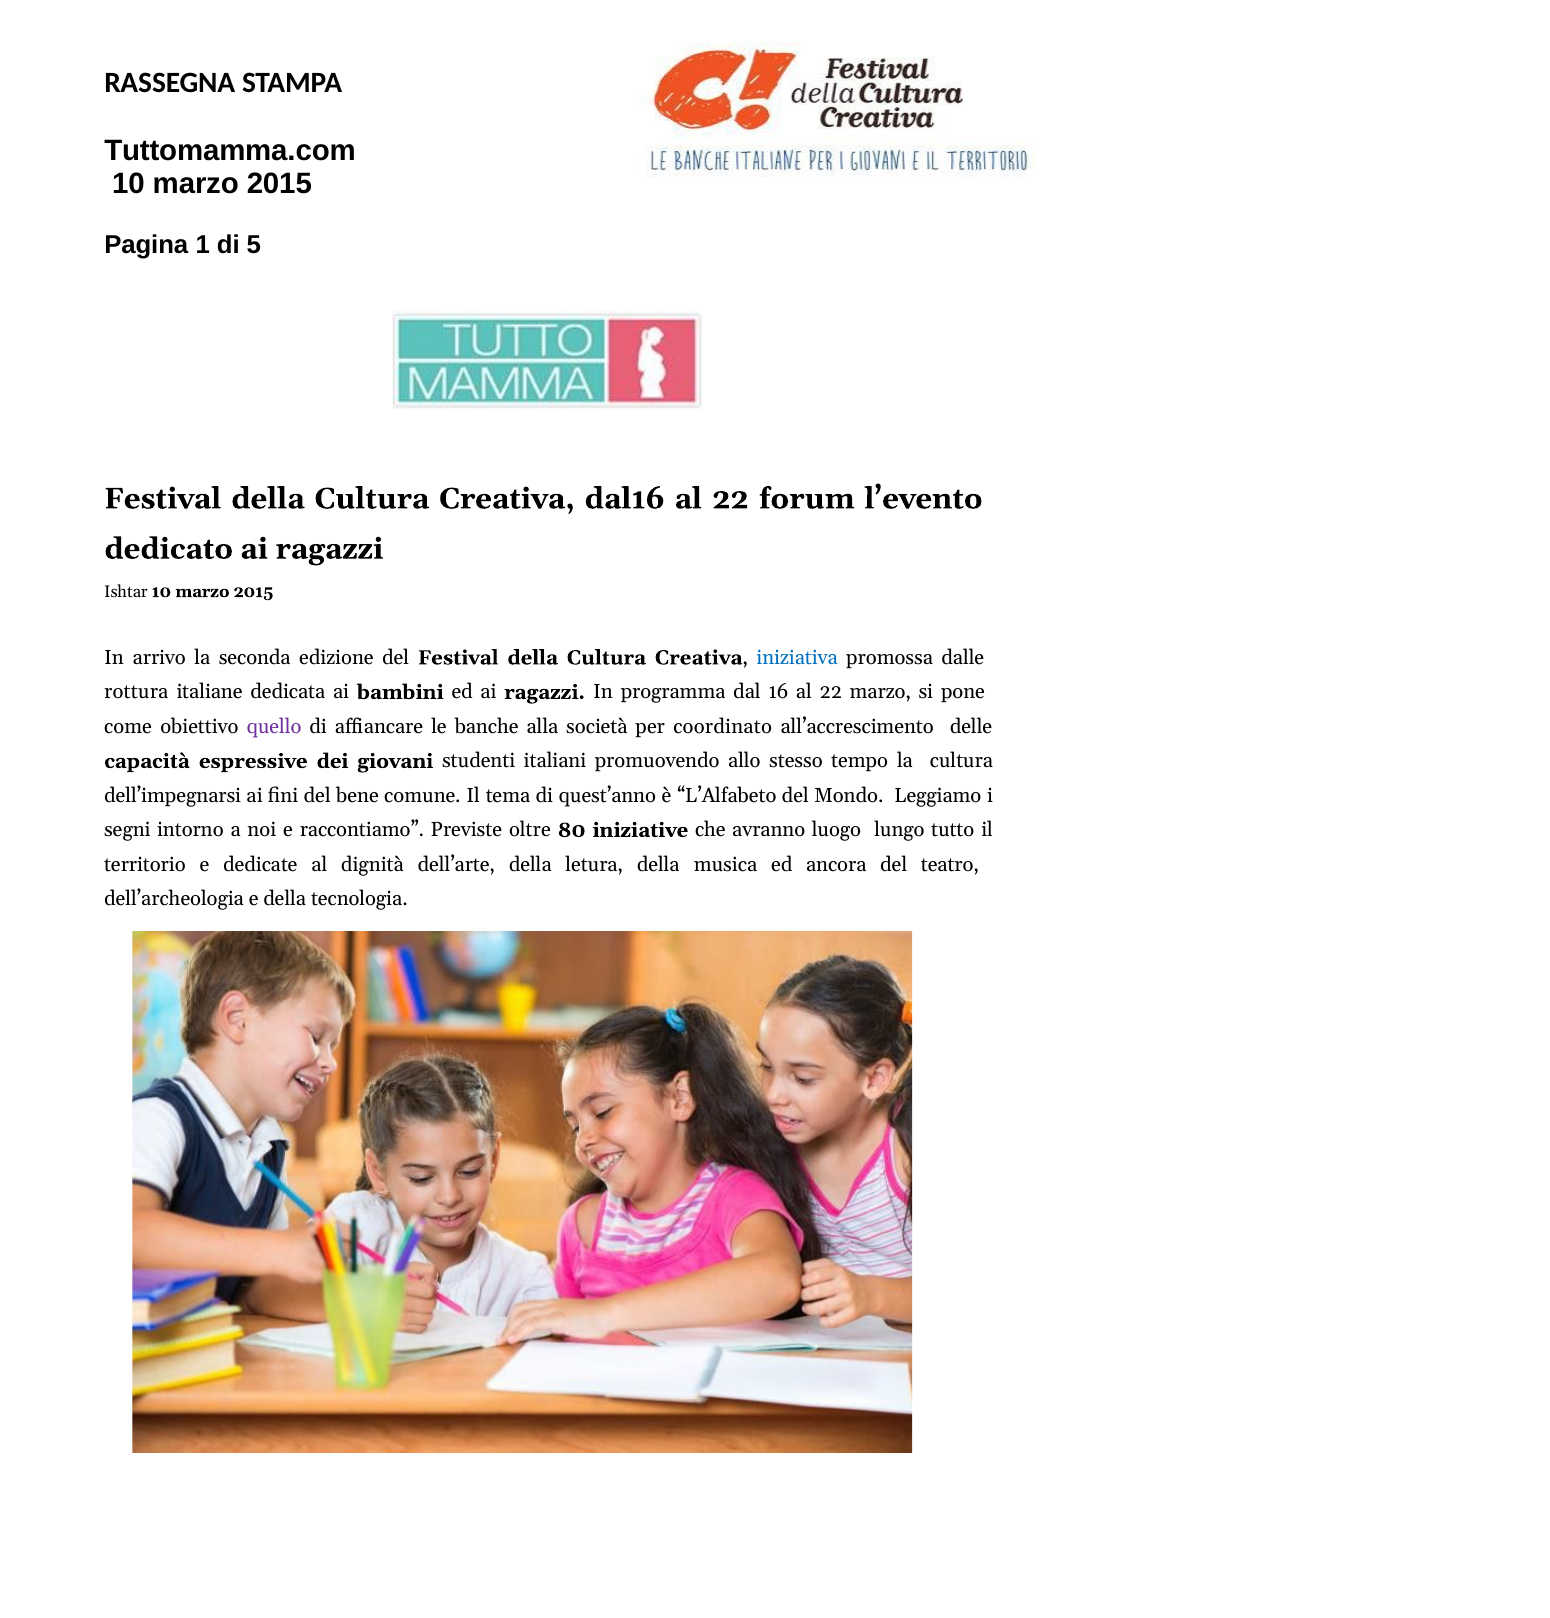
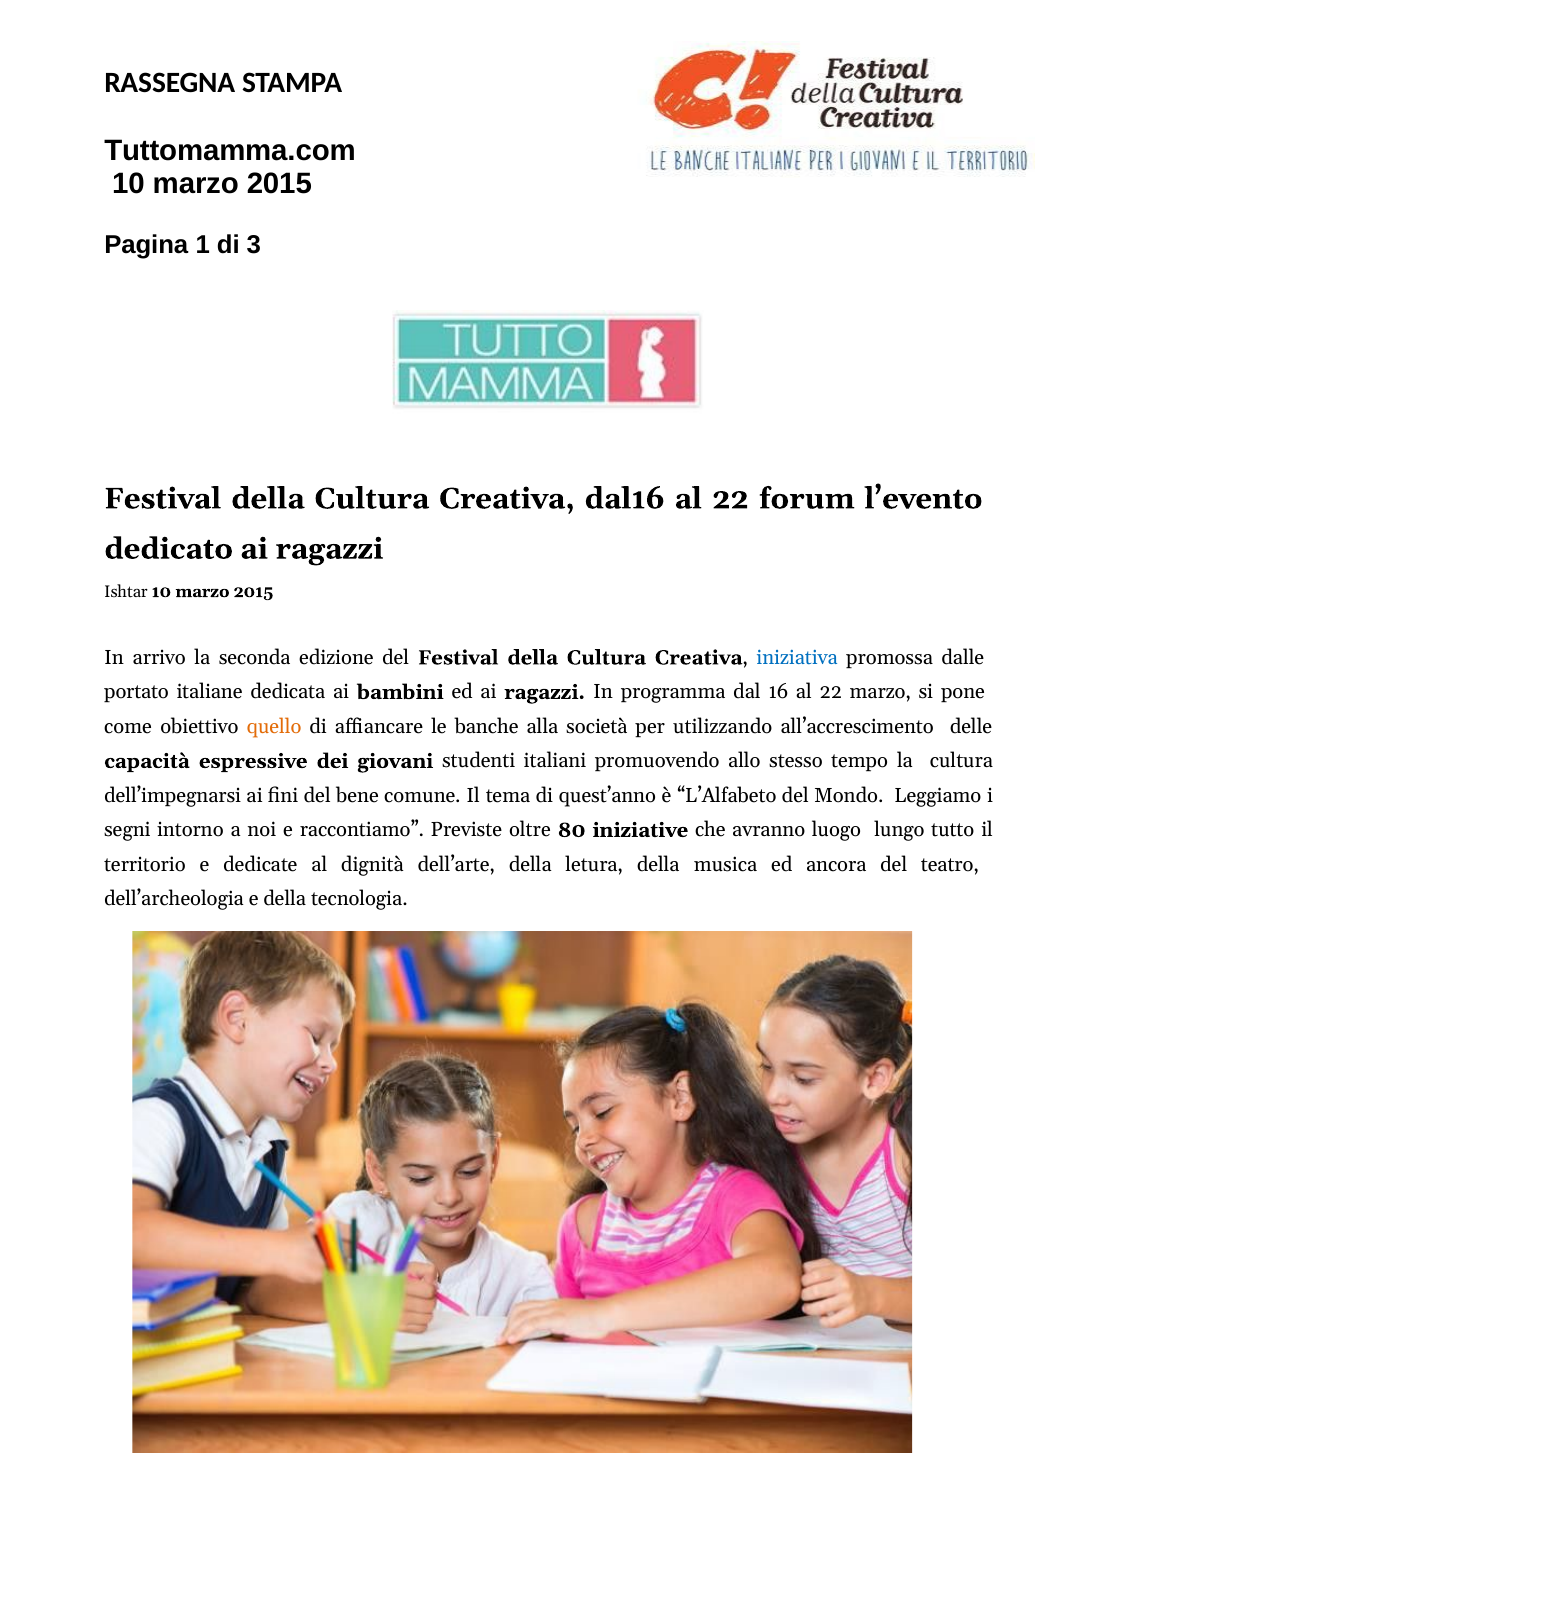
5: 5 -> 3 (254, 245)
rottura: rottura -> portato (136, 692)
quello colour: purple -> orange (274, 727)
coordinato: coordinato -> utilizzando (723, 727)
